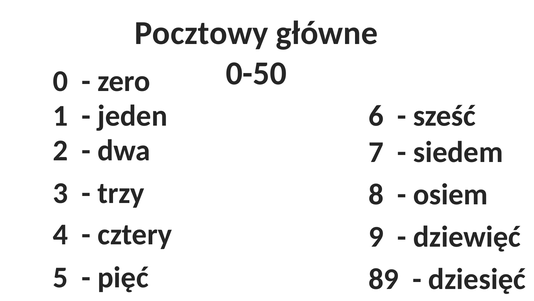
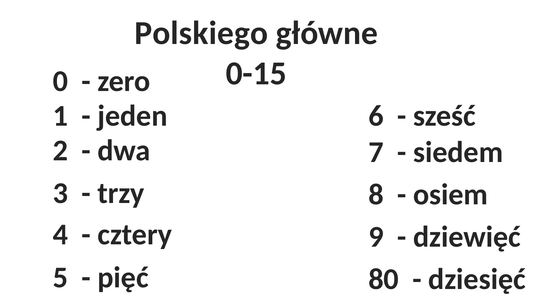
Pocztowy: Pocztowy -> Polskiego (201, 33)
0-50: 0-50 -> 0-15 (256, 73)
89: 89 -> 80 (384, 279)
